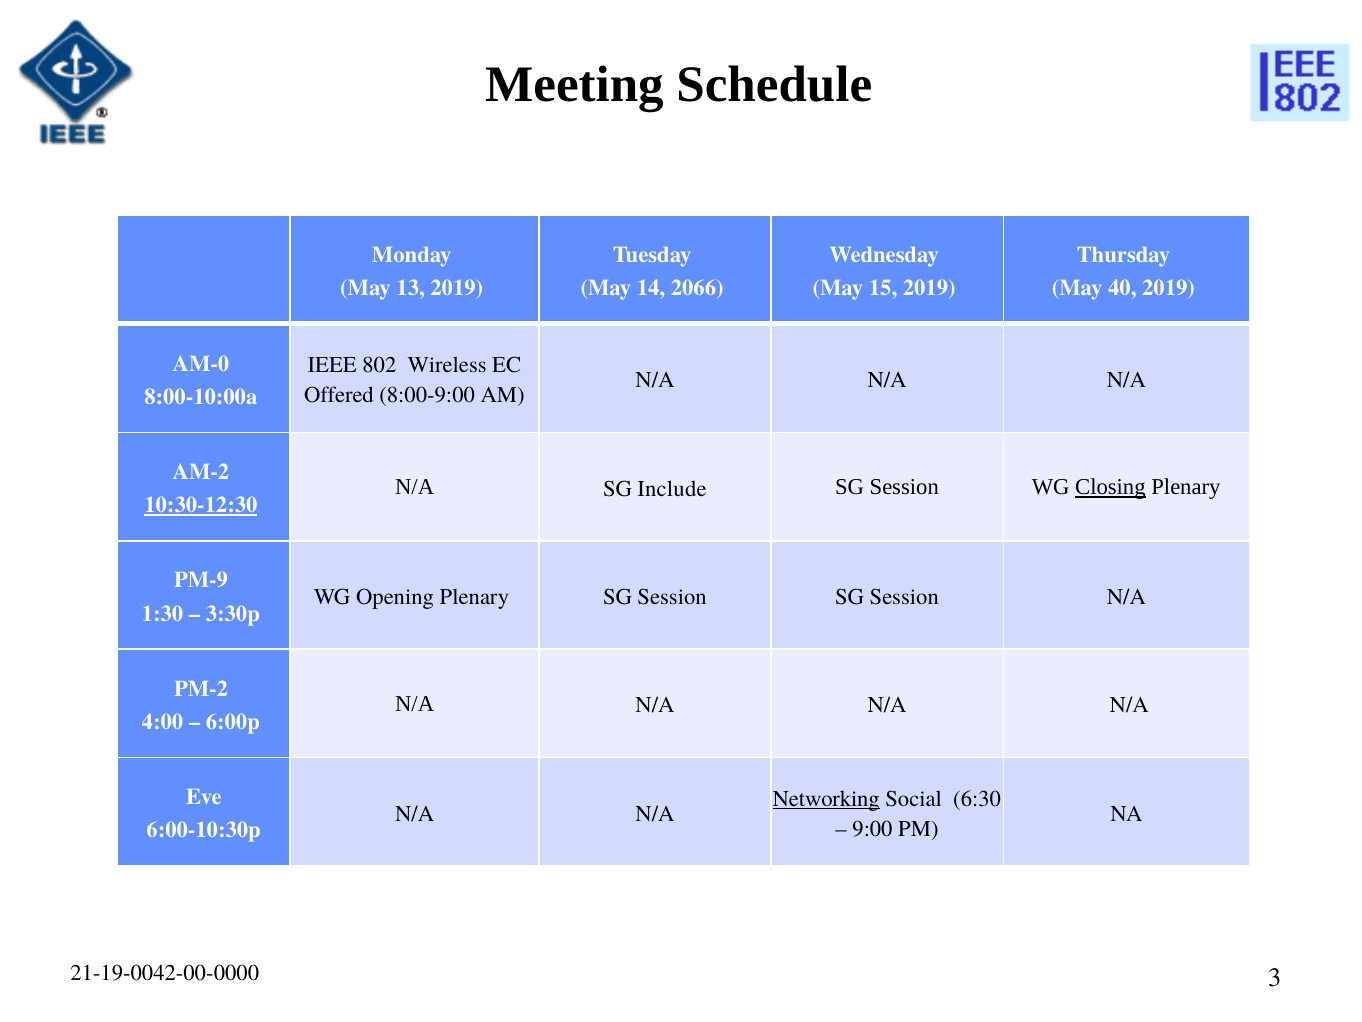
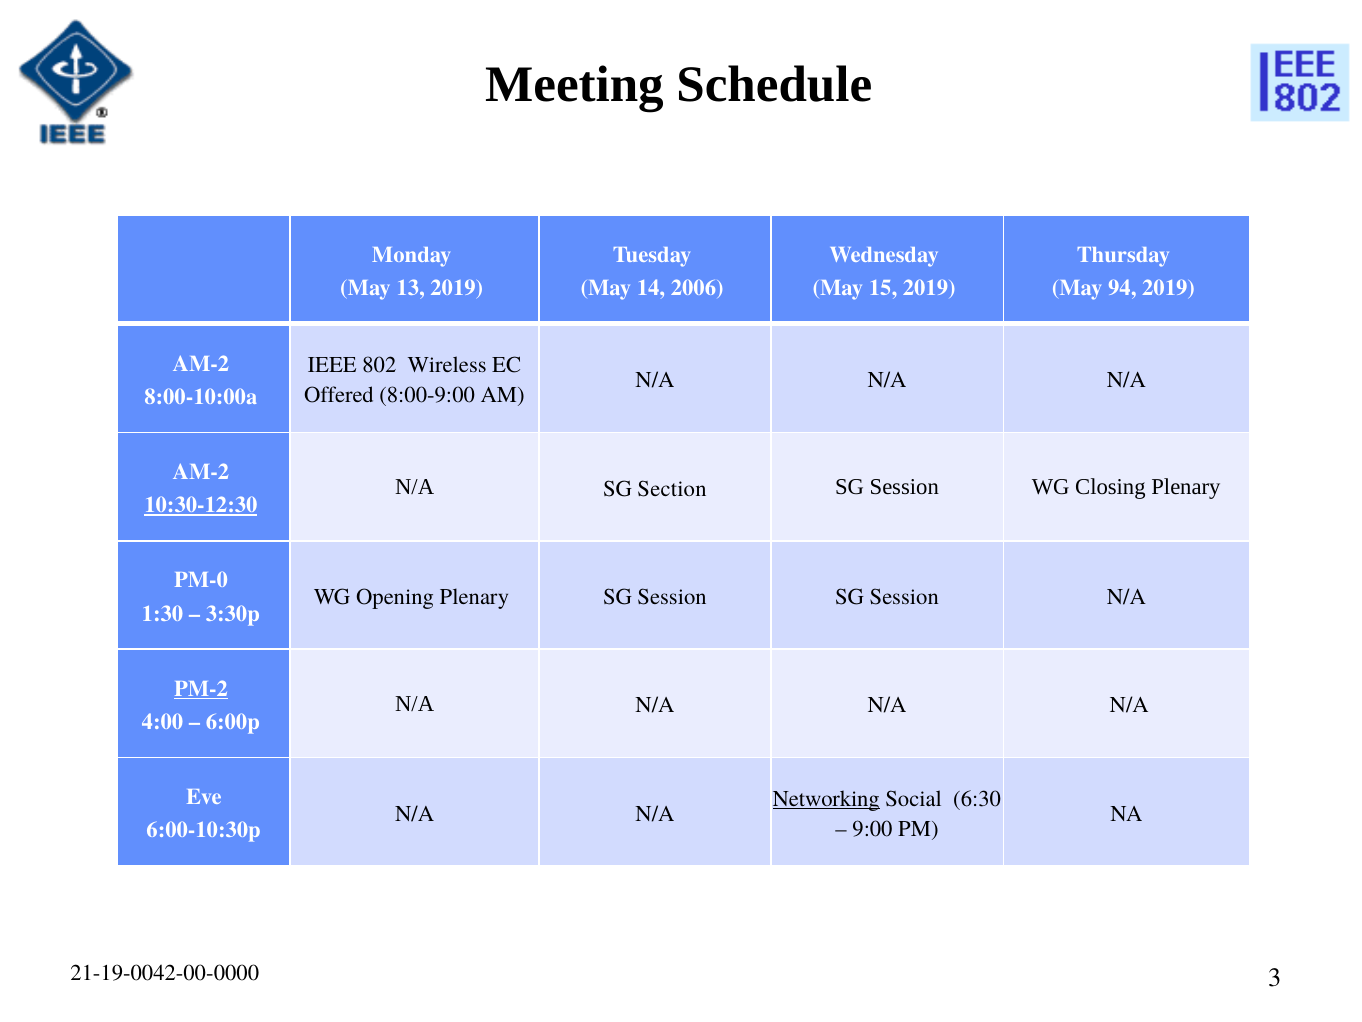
2066: 2066 -> 2006 (697, 288)
40: 40 -> 94 (1122, 288)
AM-0: AM-0 -> AM-2 (201, 363)
Include: Include -> Section (672, 488)
Closing underline: present -> none (1110, 487)
PM-9: PM-9 -> PM-0 (201, 580)
PM-2 underline: none -> present (201, 689)
